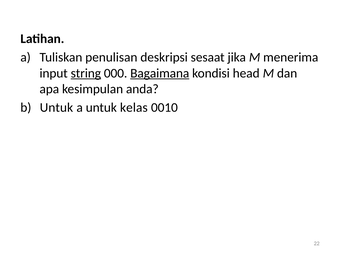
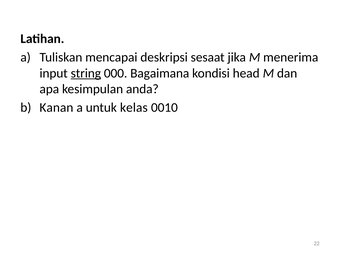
penulisan: penulisan -> mencapai (111, 57)
Bagaimana underline: present -> none (160, 73)
Untuk: Untuk -> Kanan (56, 108)
